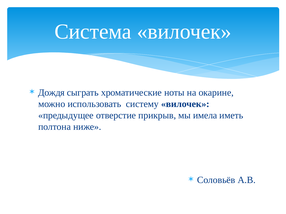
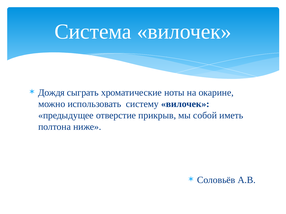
имела: имела -> собой (205, 116)
